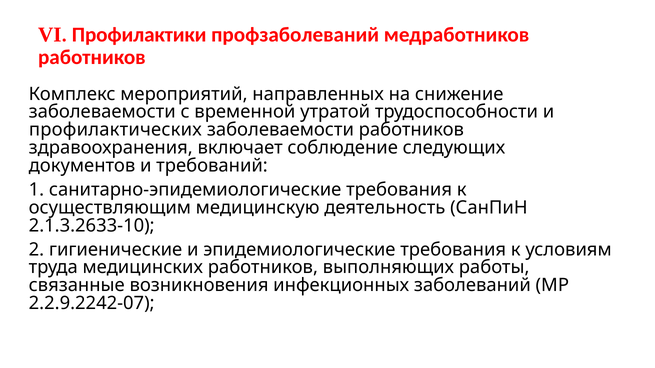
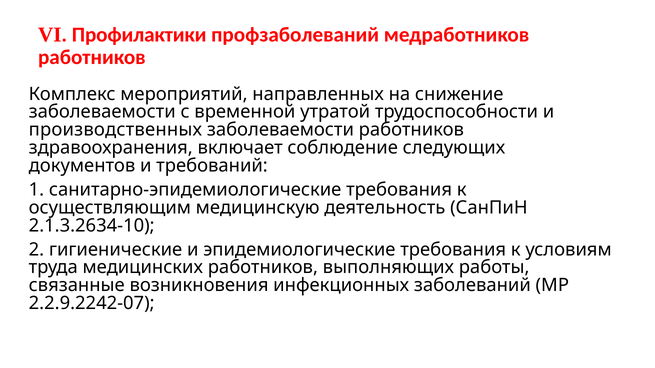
профилактических: профилактических -> производственных (115, 130)
2.1.3.2633-10: 2.1.3.2633-10 -> 2.1.3.2634-10 (92, 226)
